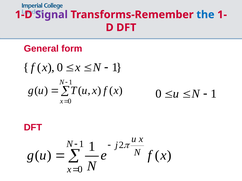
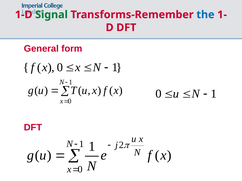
Signal colour: purple -> green (51, 15)
